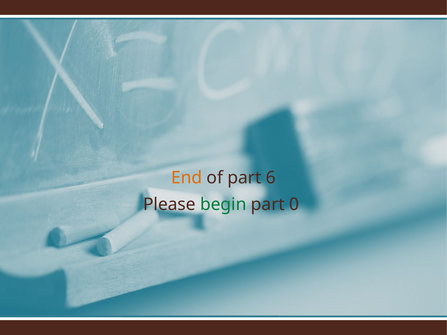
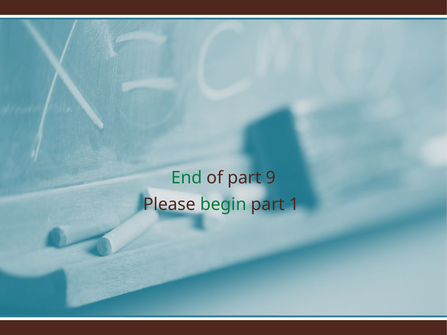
End colour: orange -> green (187, 178)
6: 6 -> 9 (271, 178)
0: 0 -> 1 (294, 205)
